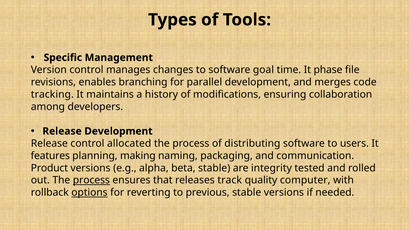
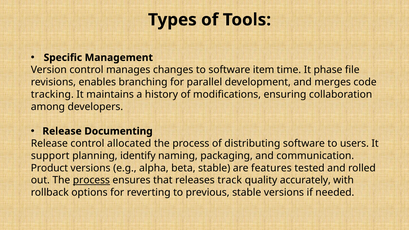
goal: goal -> item (264, 70)
Release Development: Development -> Documenting (119, 131)
features: features -> support (50, 156)
making: making -> identify (138, 156)
integrity: integrity -> features (271, 168)
computer: computer -> accurately (305, 180)
options underline: present -> none (90, 193)
